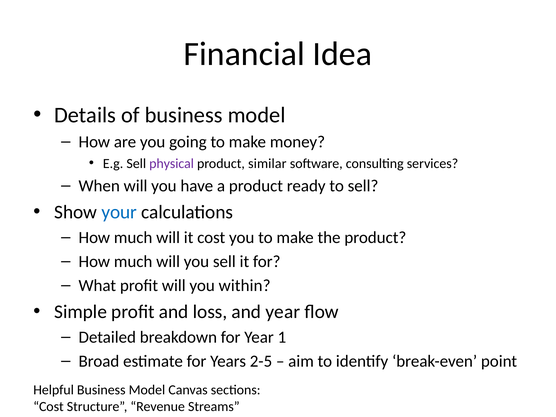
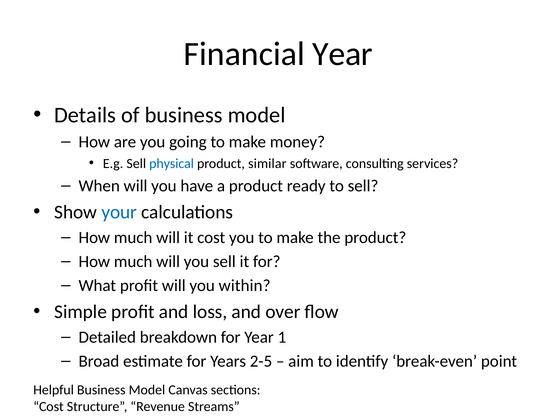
Financial Idea: Idea -> Year (343, 54)
physical colour: purple -> blue (172, 163)
and year: year -> over (283, 312)
